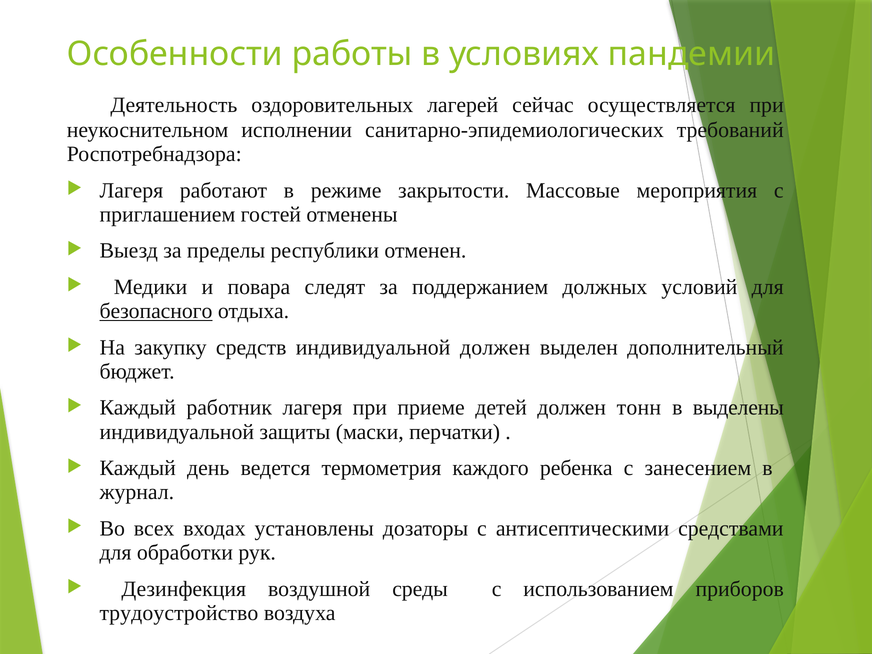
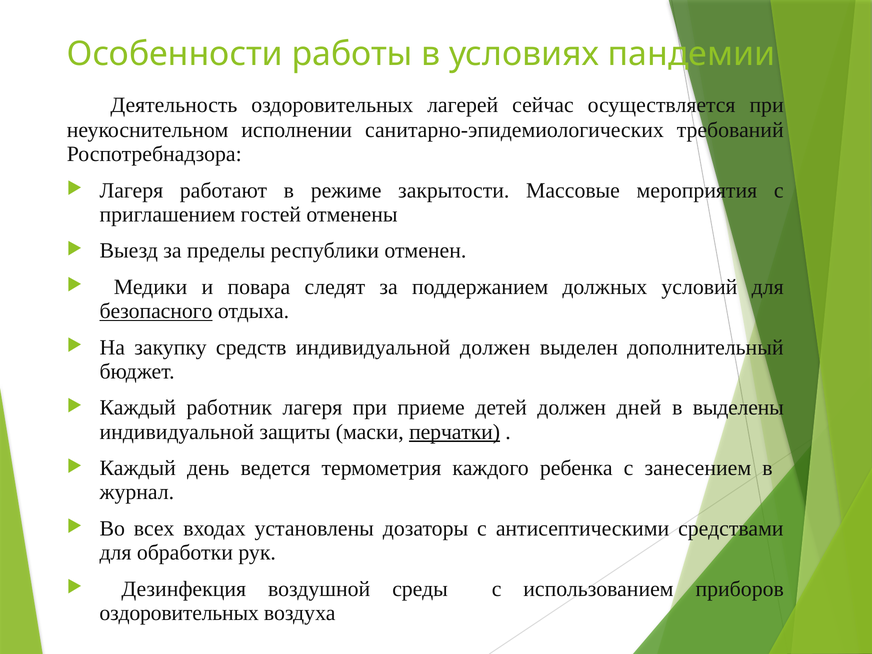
тонн: тонн -> дней (639, 408)
перчатки underline: none -> present (455, 432)
трудоустройство: трудоустройство -> оздоровительных (179, 613)
